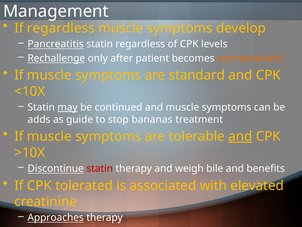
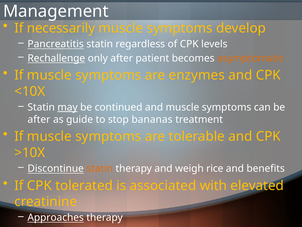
If regardless: regardless -> necessarily (61, 28)
standard: standard -> enzymes (197, 75)
adds: adds -> after (39, 119)
and underline: present -> none (240, 136)
statin colour: red -> orange (100, 168)
bile: bile -> rice (215, 168)
